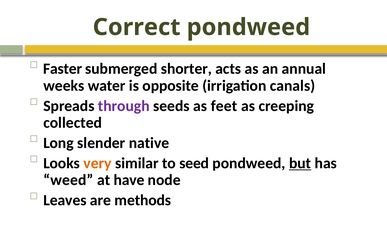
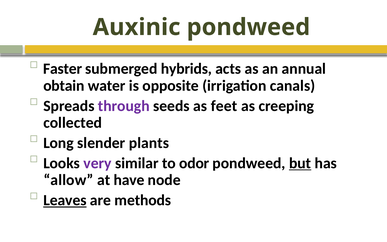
Correct: Correct -> Auxinic (137, 27)
shorter: shorter -> hybrids (186, 69)
weeks: weeks -> obtain (64, 86)
native: native -> plants (149, 143)
very colour: orange -> purple (98, 163)
seed: seed -> odor (194, 163)
weed: weed -> allow (68, 180)
Leaves underline: none -> present (65, 200)
